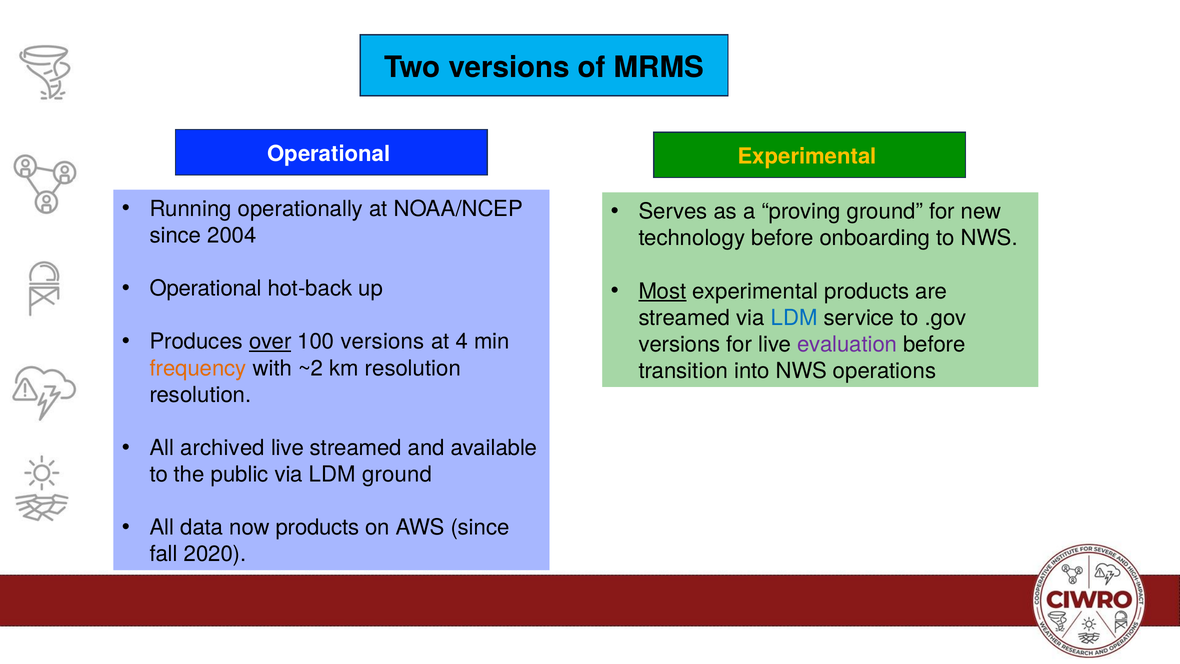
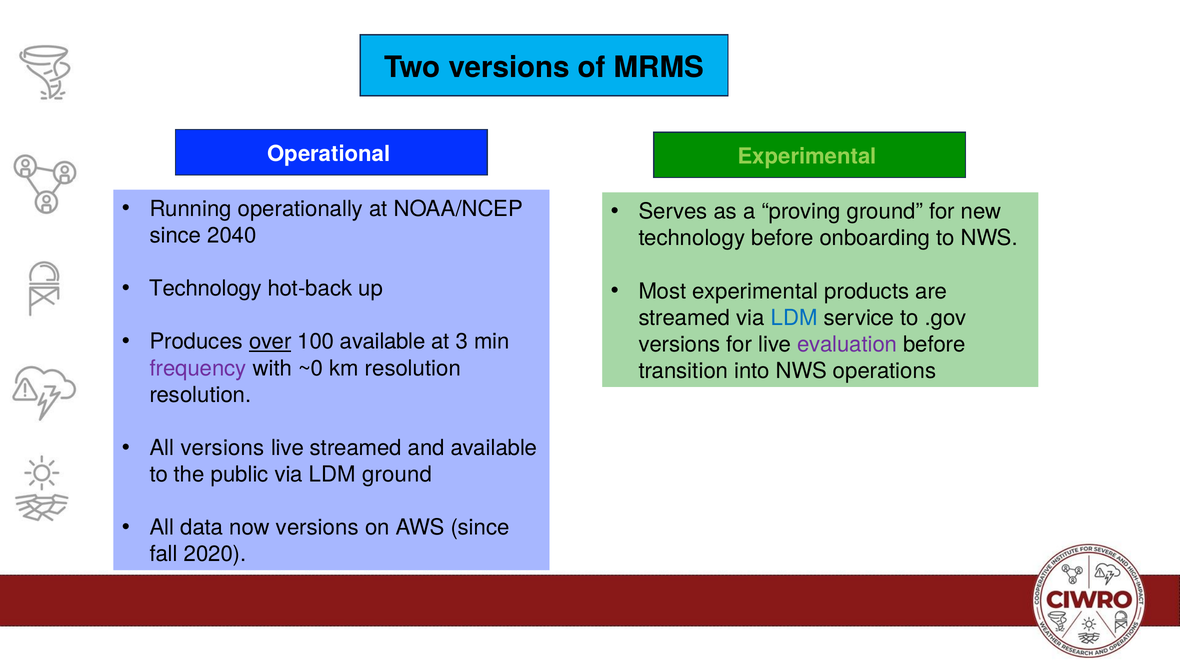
Experimental colour: yellow -> light green (807, 156)
2004: 2004 -> 2040 (232, 235)
Operational: Operational -> Technology (206, 288)
Most underline: present -> none (662, 291)
100 versions: versions -> available (383, 342)
4: 4 -> 3 (462, 342)
frequency colour: orange -> purple (198, 368)
~2: ~2 -> ~0 (311, 368)
All archived: archived -> versions (222, 448)
now products: products -> versions (317, 527)
